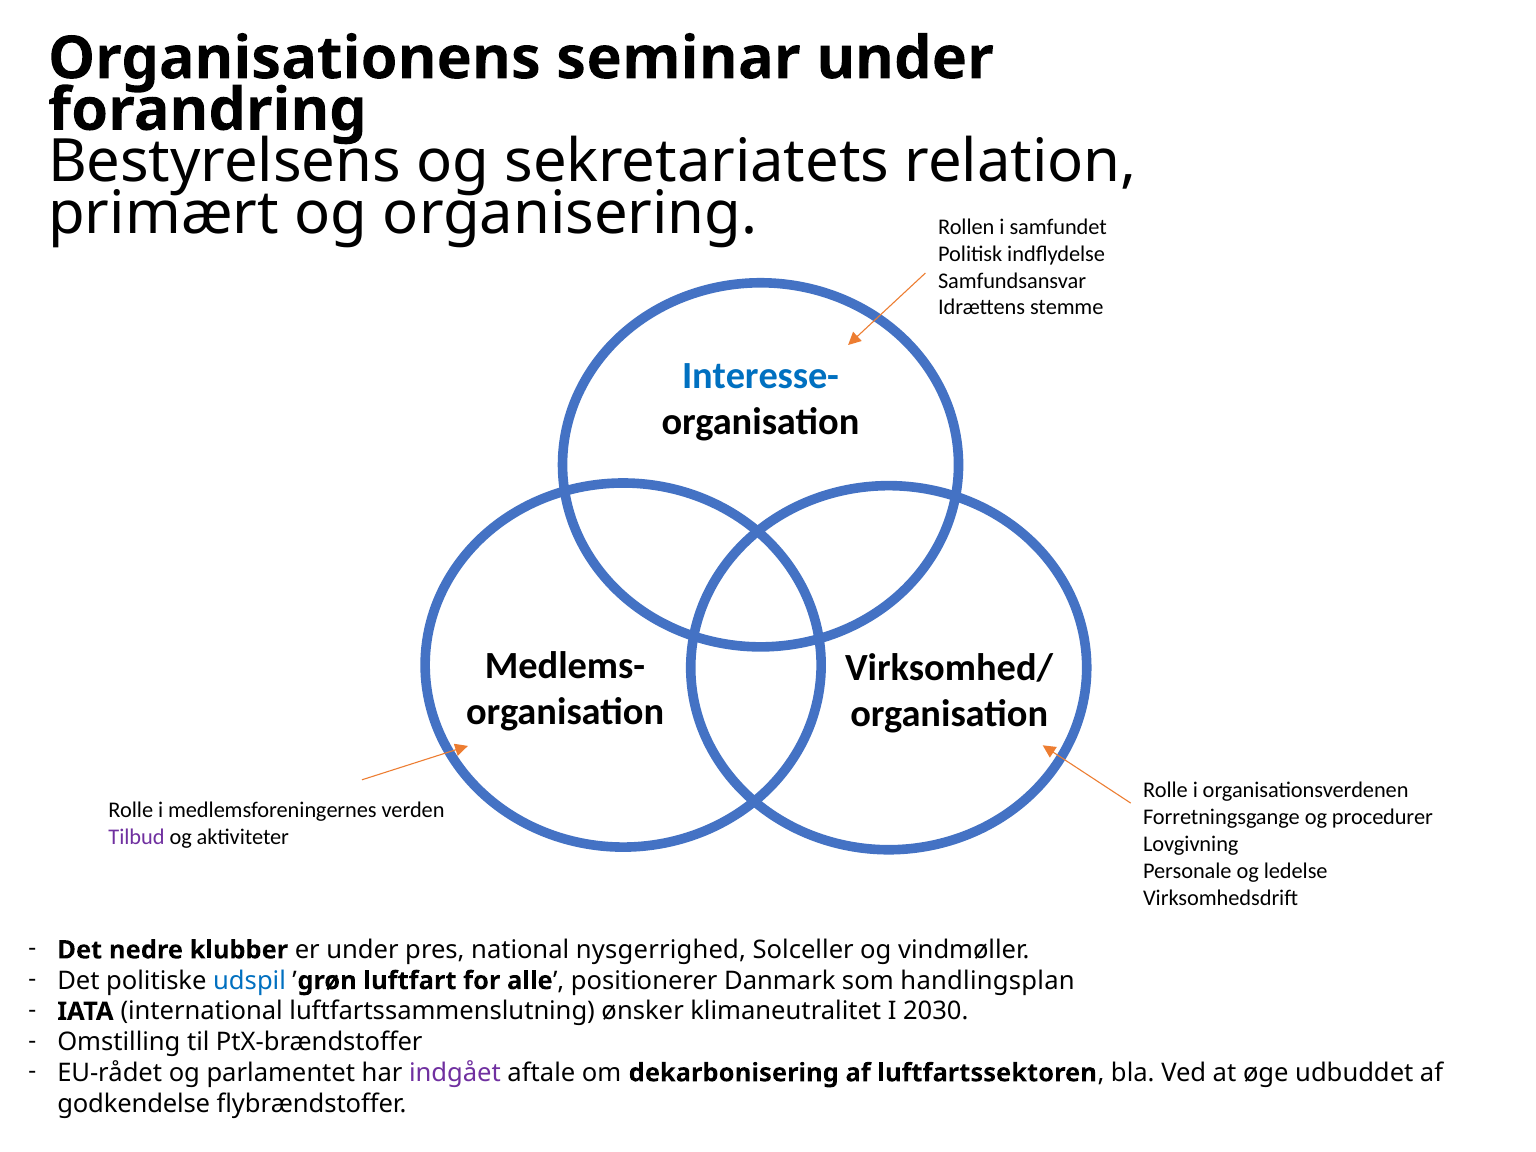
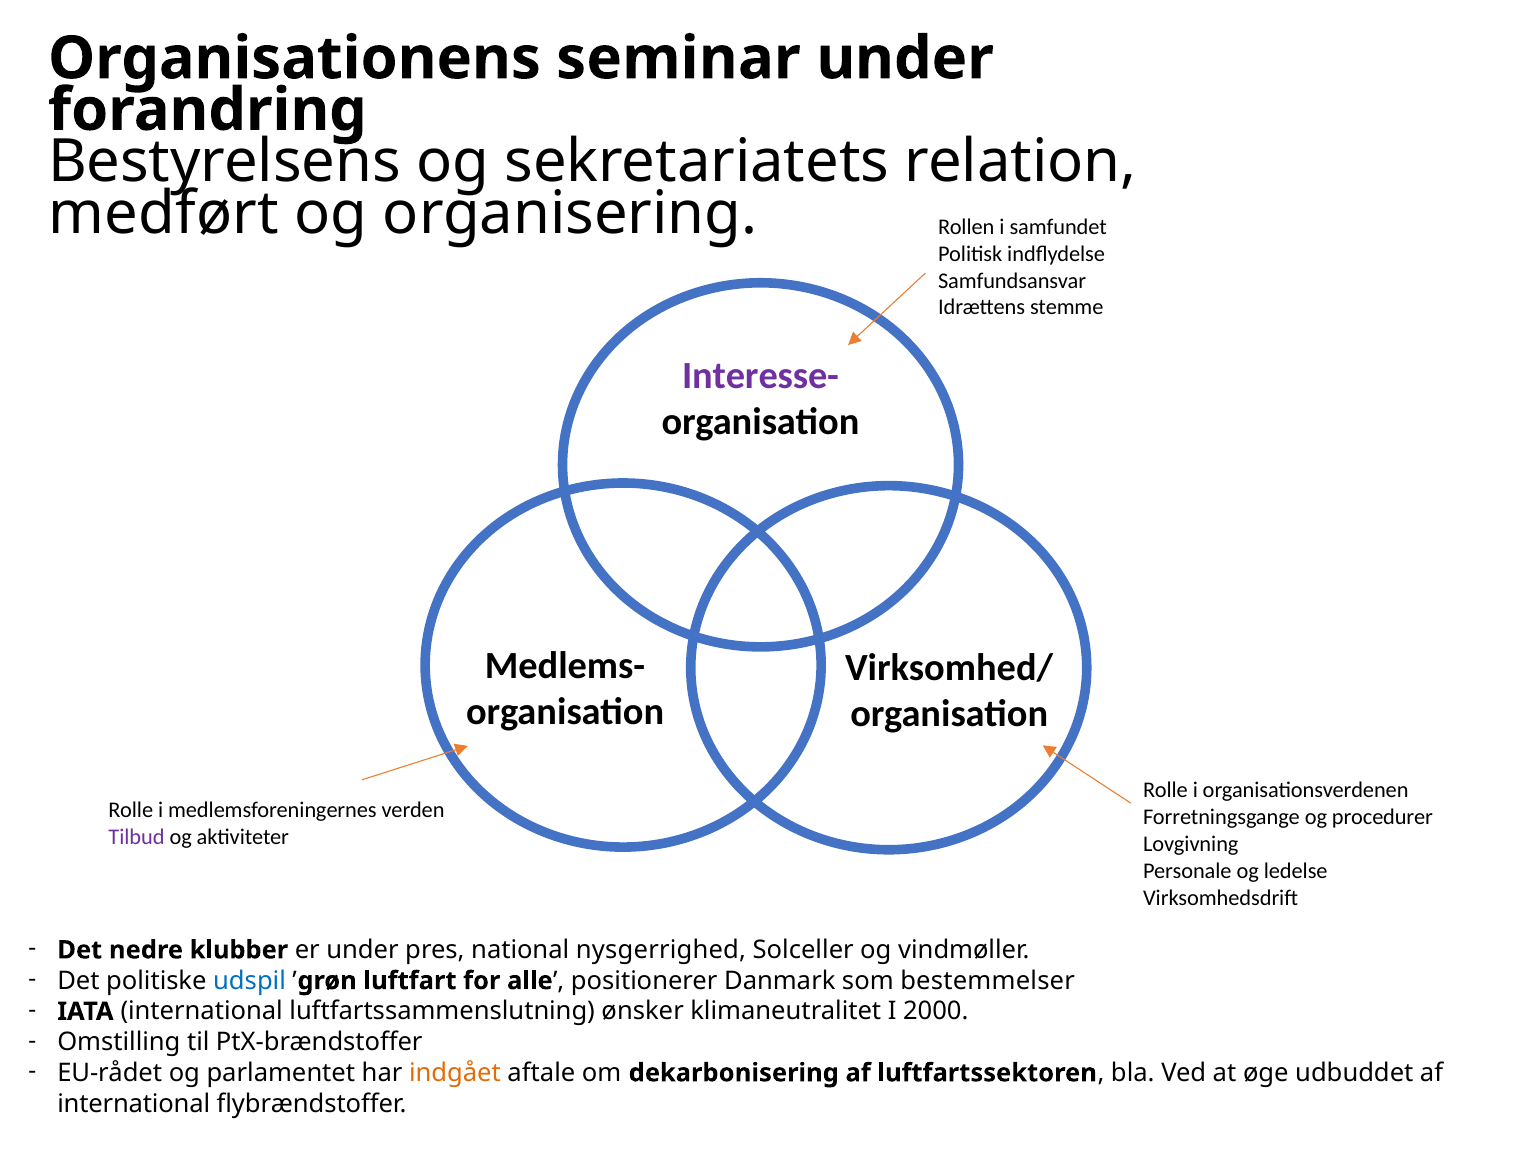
primært: primært -> medført (164, 214)
Interesse- colour: blue -> purple (761, 376)
handlingsplan: handlingsplan -> bestemmelser (988, 981)
2030: 2030 -> 2000 (936, 1011)
indgået colour: purple -> orange (455, 1073)
godkendelse: godkendelse -> international (134, 1104)
